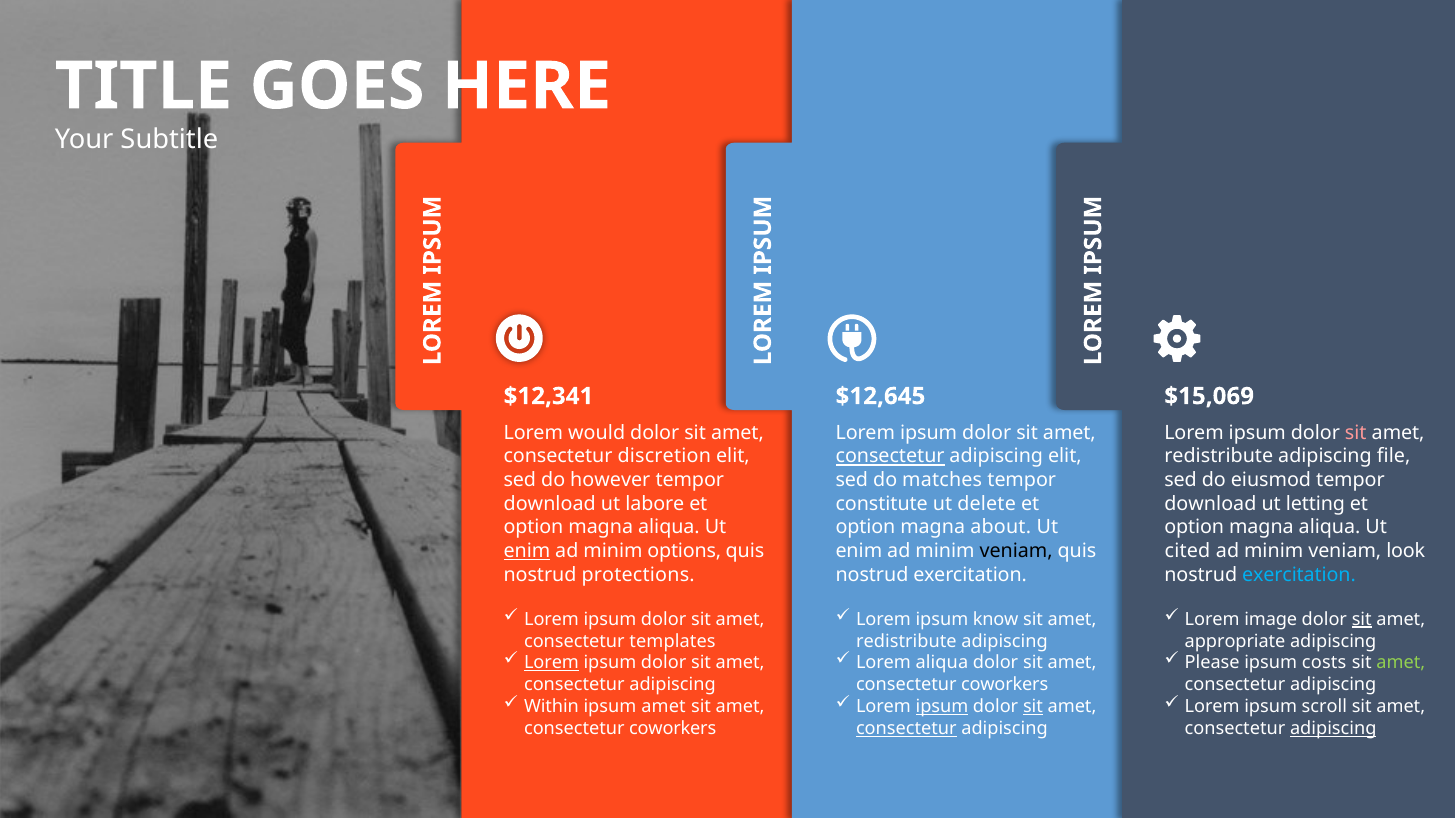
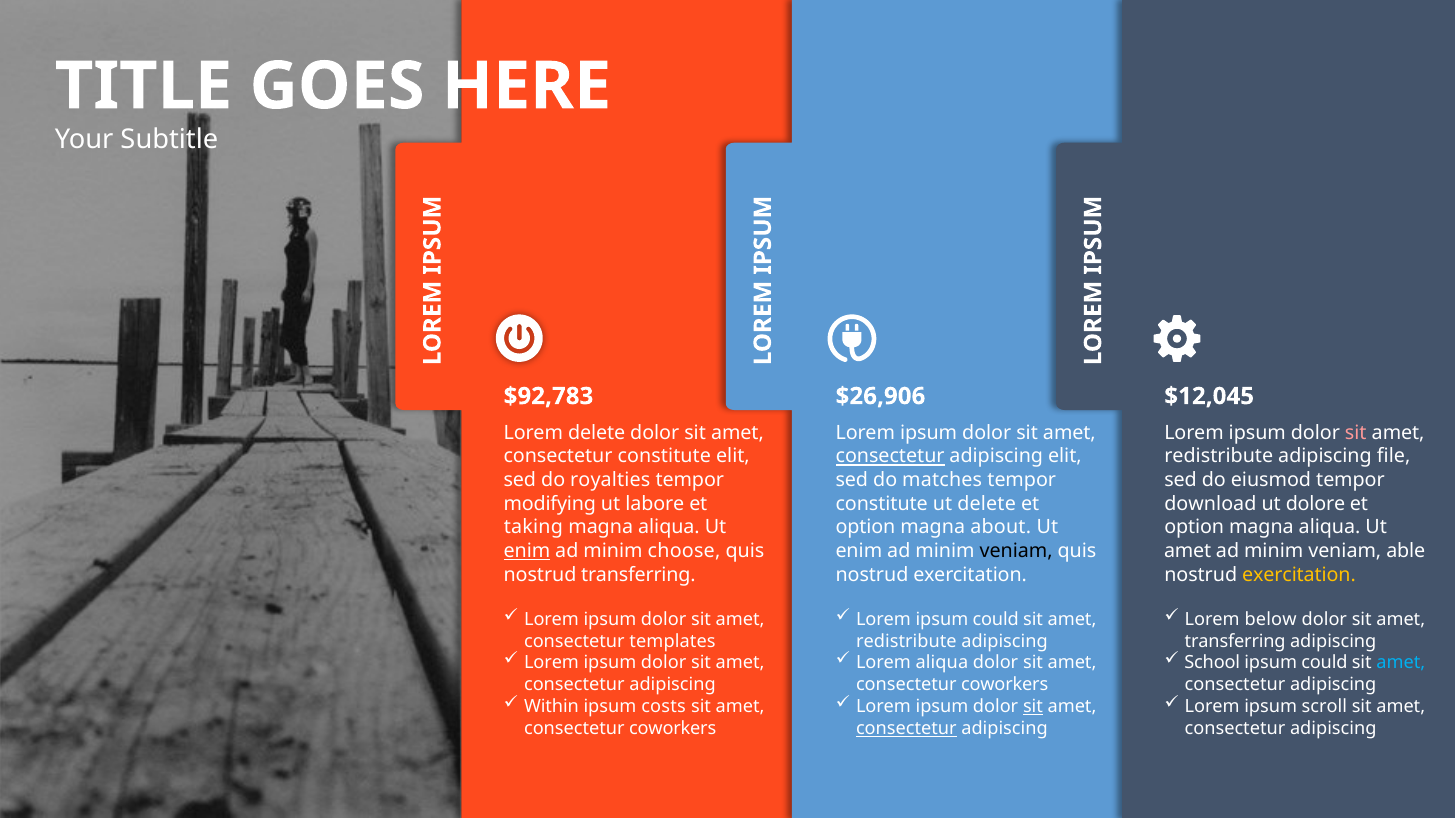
$12,341: $12,341 -> $92,783 (549, 396)
$12,645: $12,645 -> $26,906 (880, 396)
$15,069: $15,069 -> $12,045 (1209, 396)
Lorem would: would -> delete (597, 433)
consectetur discretion: discretion -> constitute (664, 457)
however: however -> royalties (610, 480)
download: download -> modifying (550, 504)
letting: letting -> dolore (1315, 504)
option: option -> taking (533, 528)
options: options -> choose (684, 551)
cited: cited -> amet (1188, 551)
look: look -> able (1406, 551)
nostrud protections: protections -> transferring (638, 575)
exercitation colour: light blue -> yellow (1299, 575)
Lorem ipsum know: know -> could (996, 620)
image: image -> below (1271, 620)
sit underline: present -> none (1362, 620)
appropriate: appropriate -> transferring (1235, 641)
Lorem underline: present -> none (552, 663)
Please: Please -> School (1212, 663)
costs: costs -> could (1324, 663)
amet colour: light green -> light blue (1401, 663)
ipsum amet: amet -> costs (664, 707)
ipsum underline: present -> none (942, 707)
adipiscing underline: present -> none (1333, 729)
